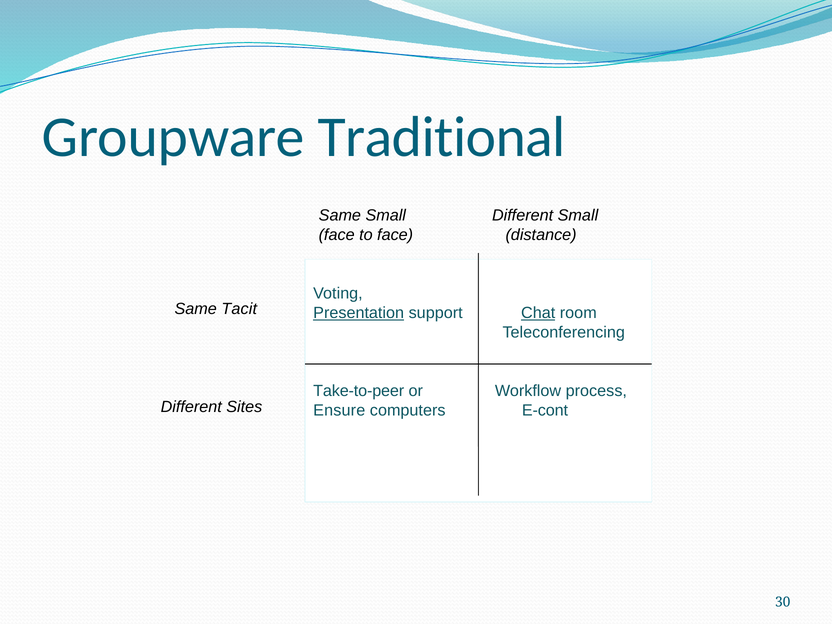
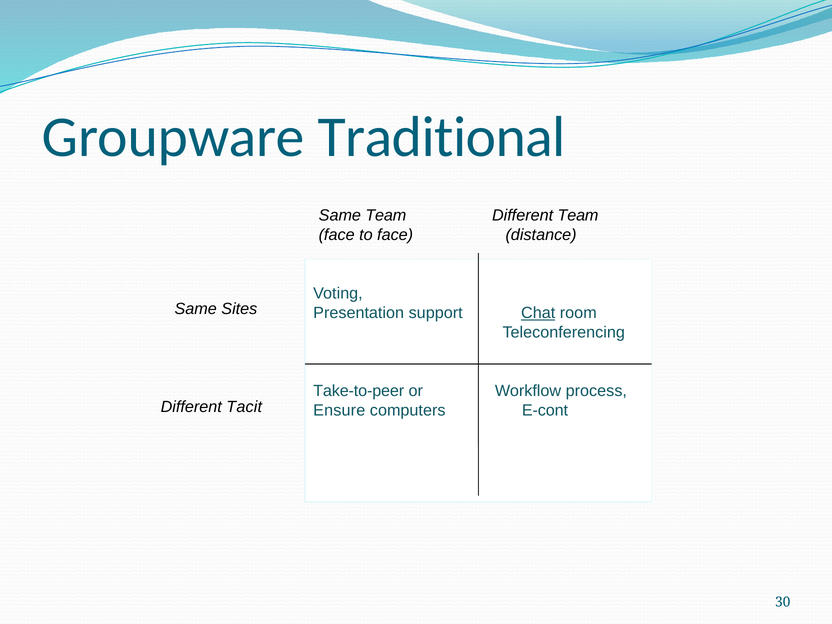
Same Small: Small -> Team (386, 216)
Different Small: Small -> Team (578, 216)
Tacit: Tacit -> Sites (239, 309)
Presentation underline: present -> none (359, 313)
Sites: Sites -> Tacit (244, 407)
